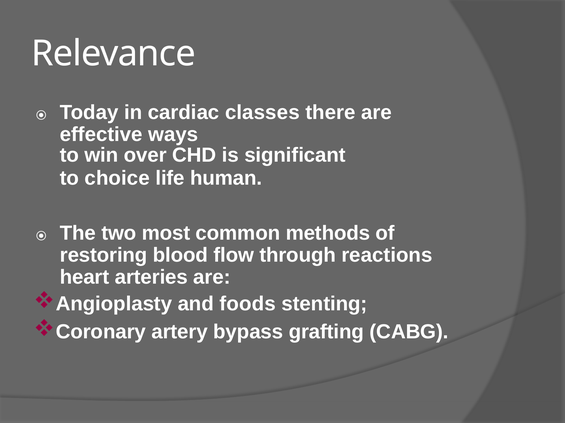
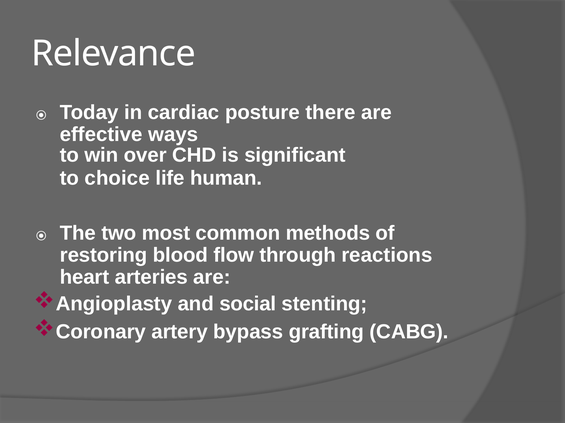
classes: classes -> posture (262, 113)
foods: foods -> social (248, 304)
